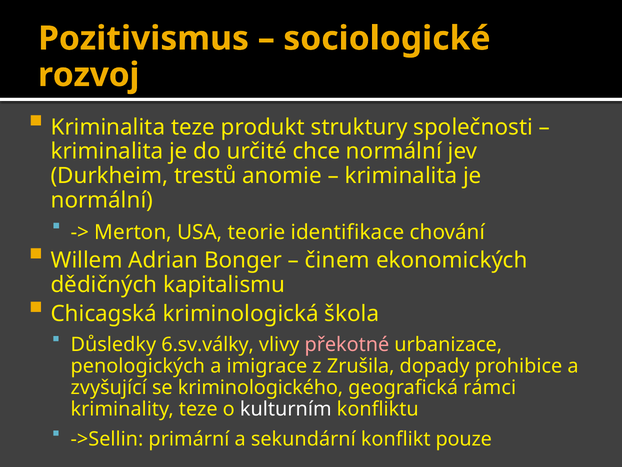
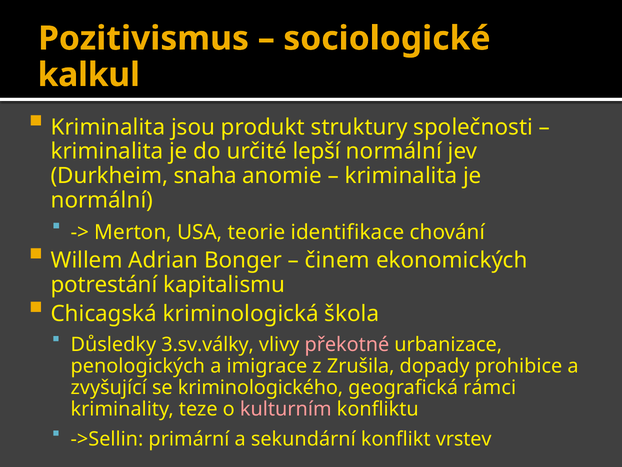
rozvoj: rozvoj -> kalkul (89, 75)
Kriminalita teze: teze -> jsou (193, 127)
chce: chce -> lepší (317, 151)
trestů: trestů -> snaha (205, 176)
dědičných: dědičných -> potrestání (104, 284)
6.sv.války: 6.sv.války -> 3.sv.války (208, 344)
kulturním colour: white -> pink (286, 409)
pouze: pouze -> vrstev (464, 439)
